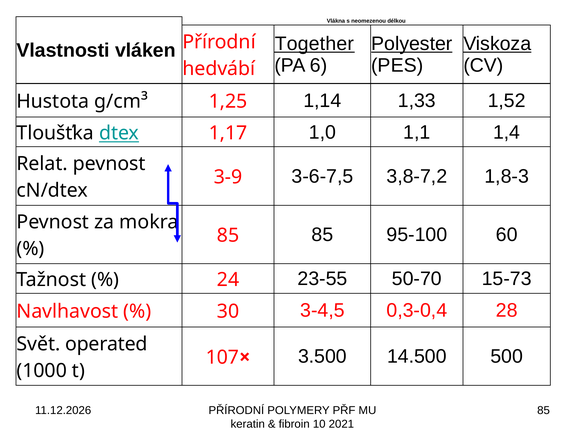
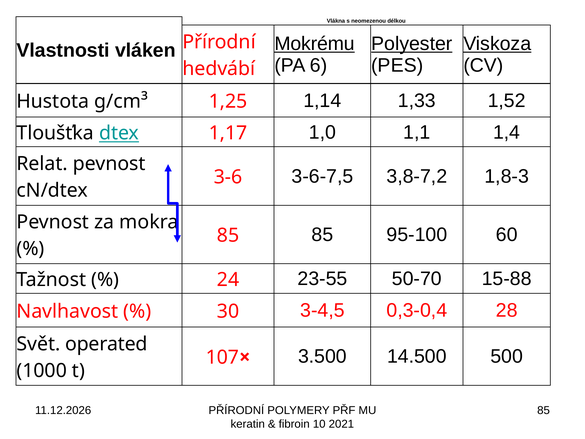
Together: Together -> Mokrému (315, 44)
3-9: 3-9 -> 3-6 (228, 177)
15-73: 15-73 -> 15-88 (507, 279)
